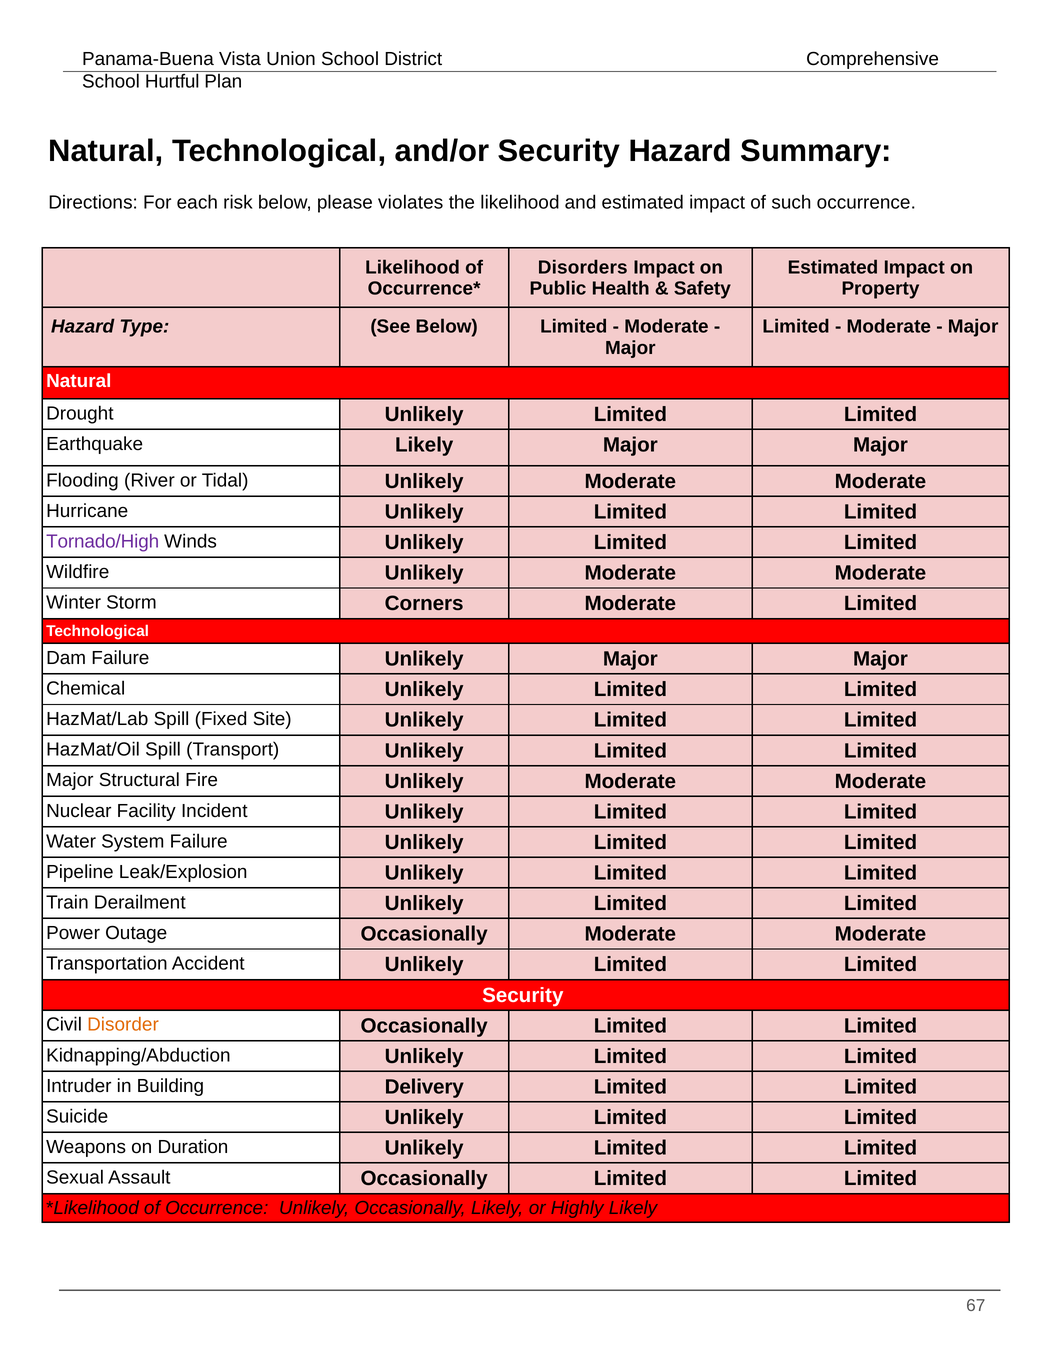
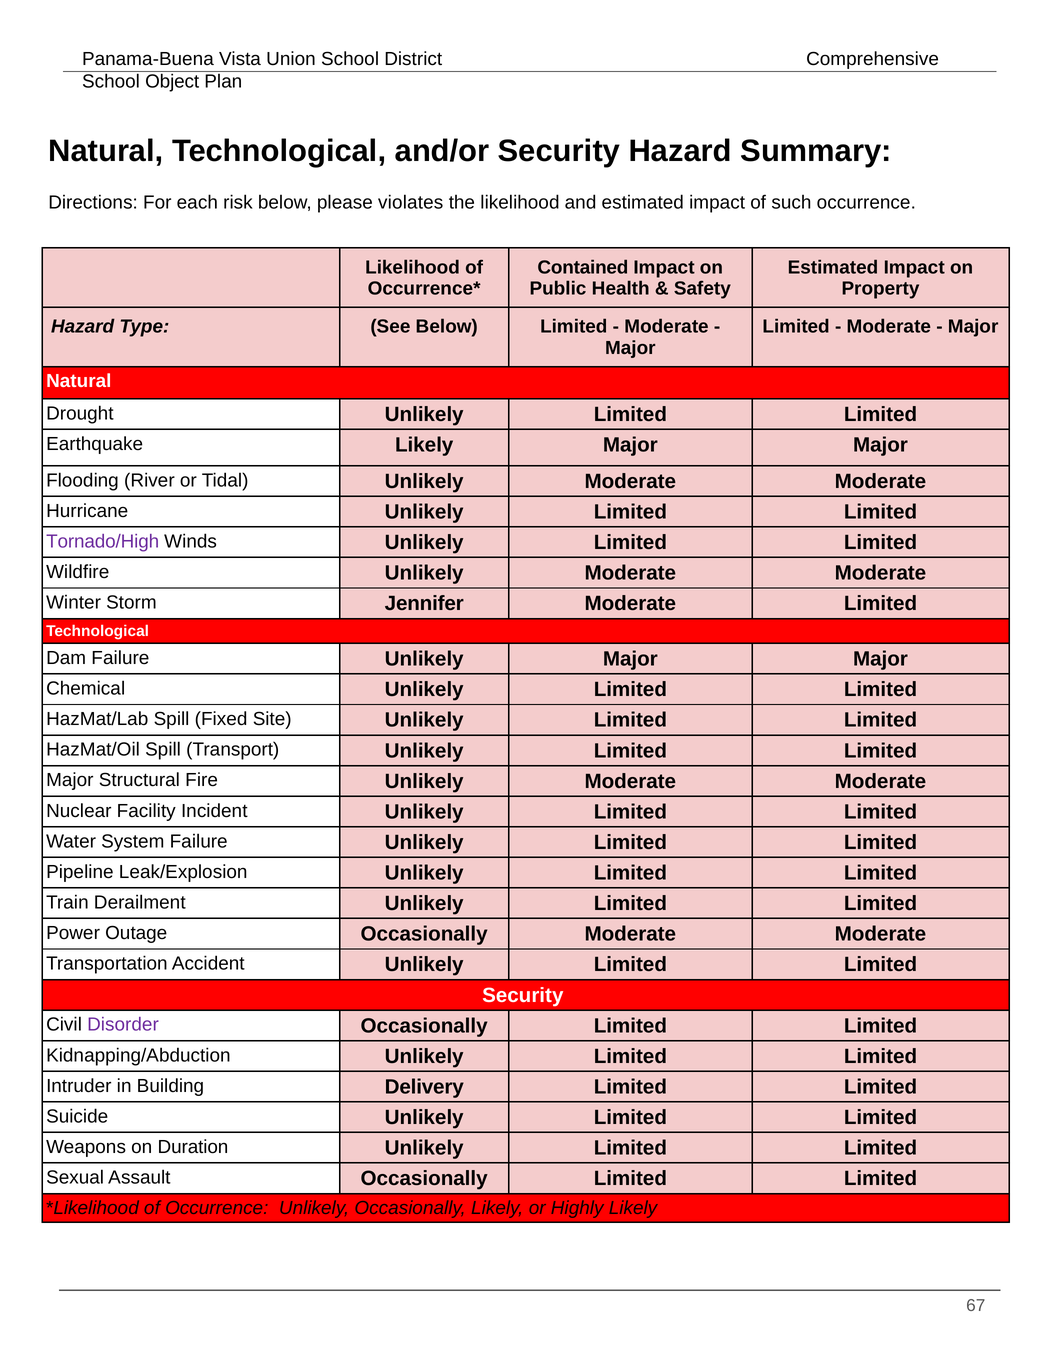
Hurtful: Hurtful -> Object (172, 82)
Disorders: Disorders -> Contained (583, 268)
Corners: Corners -> Jennifer (424, 604)
Disorder colour: orange -> purple (123, 1025)
